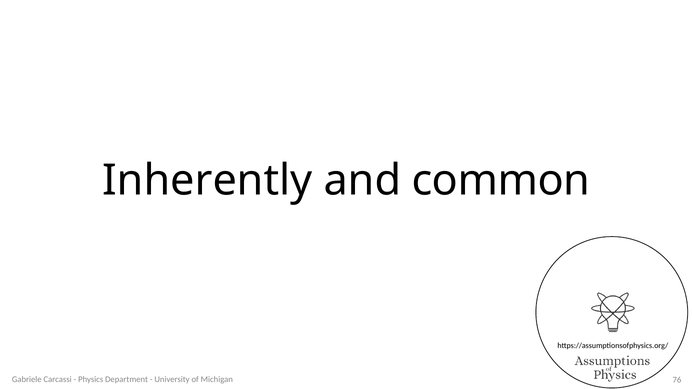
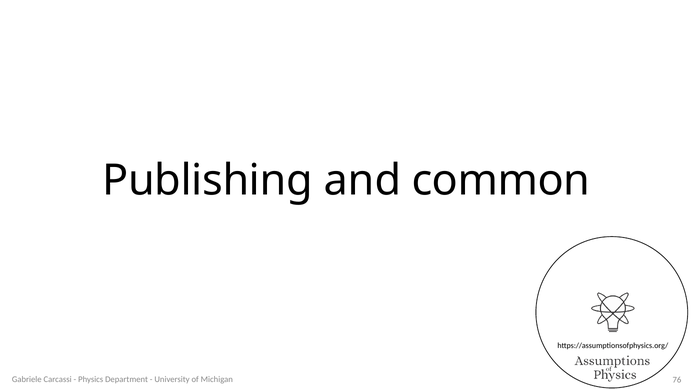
Inherently: Inherently -> Publishing (207, 181)
